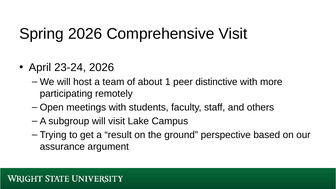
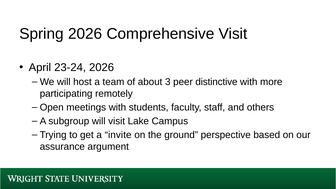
1: 1 -> 3 (168, 82)
result: result -> invite (118, 135)
